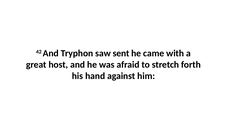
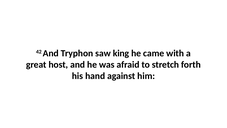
sent: sent -> king (121, 53)
